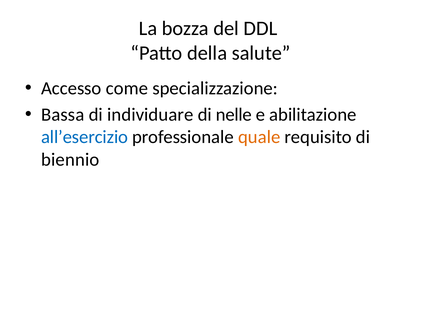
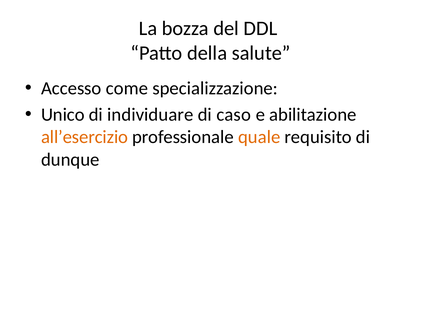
Bassa: Bassa -> Unico (63, 115)
nelle: nelle -> caso (234, 115)
all’esercizio colour: blue -> orange (85, 137)
biennio: biennio -> dunque (70, 159)
